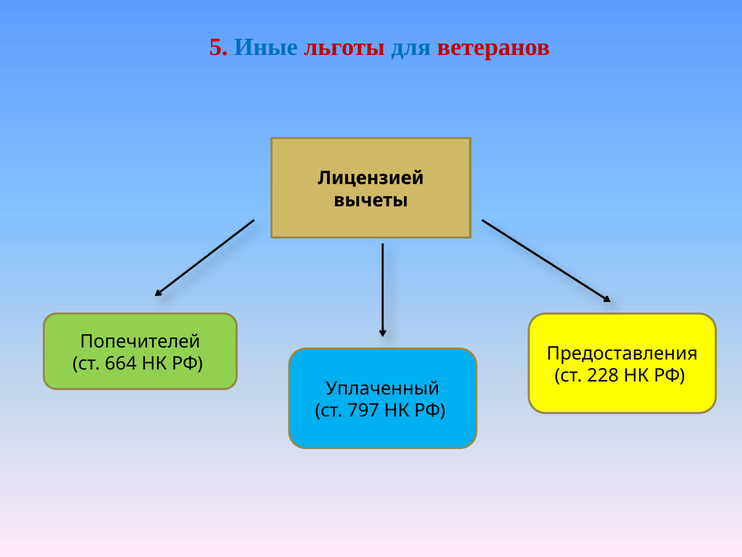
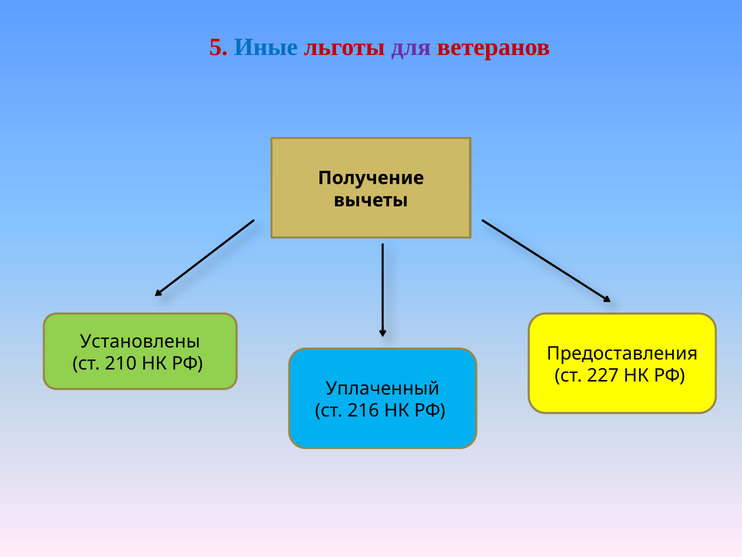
для colour: blue -> purple (411, 47)
Лицензией: Лицензией -> Получение (371, 178)
Попечителей: Попечителей -> Установлены (140, 341)
664: 664 -> 210 (121, 363)
228: 228 -> 227 (603, 375)
797: 797 -> 216 (363, 410)
